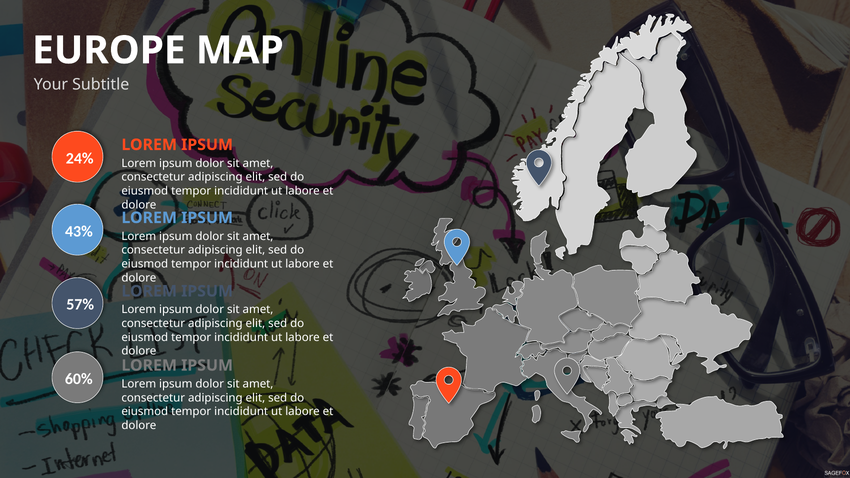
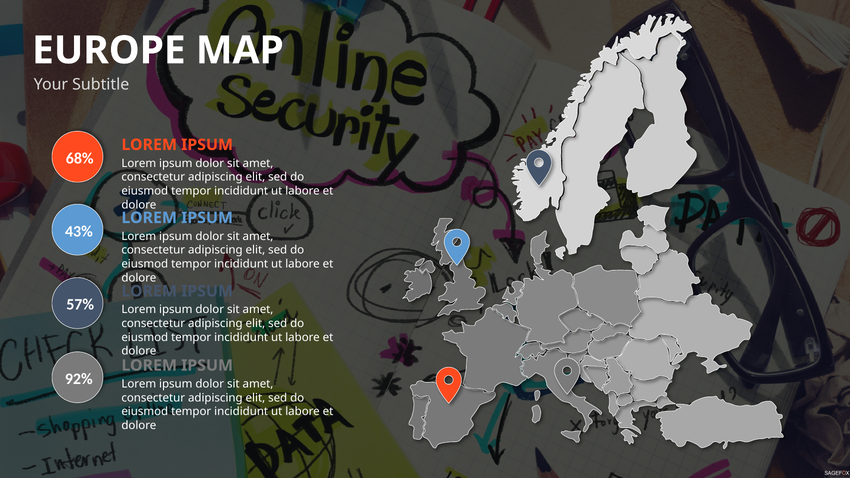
24%: 24% -> 68% (80, 158)
60%: 60% -> 92% (79, 379)
